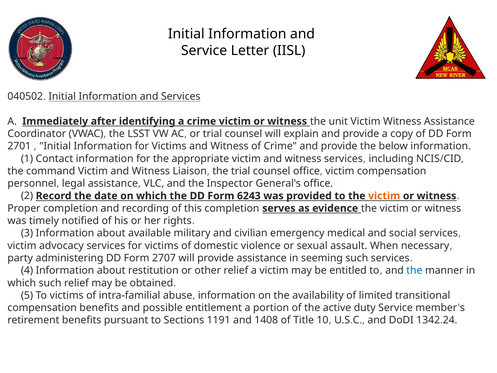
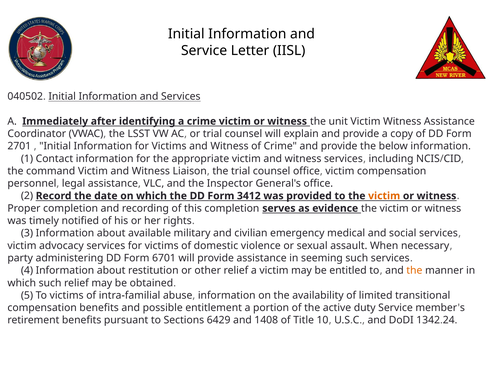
6243: 6243 -> 3412 (249, 196)
2707: 2707 -> 6701 (164, 258)
the colour: blue -> orange (414, 270)
1191: 1191 -> 6429 (219, 320)
